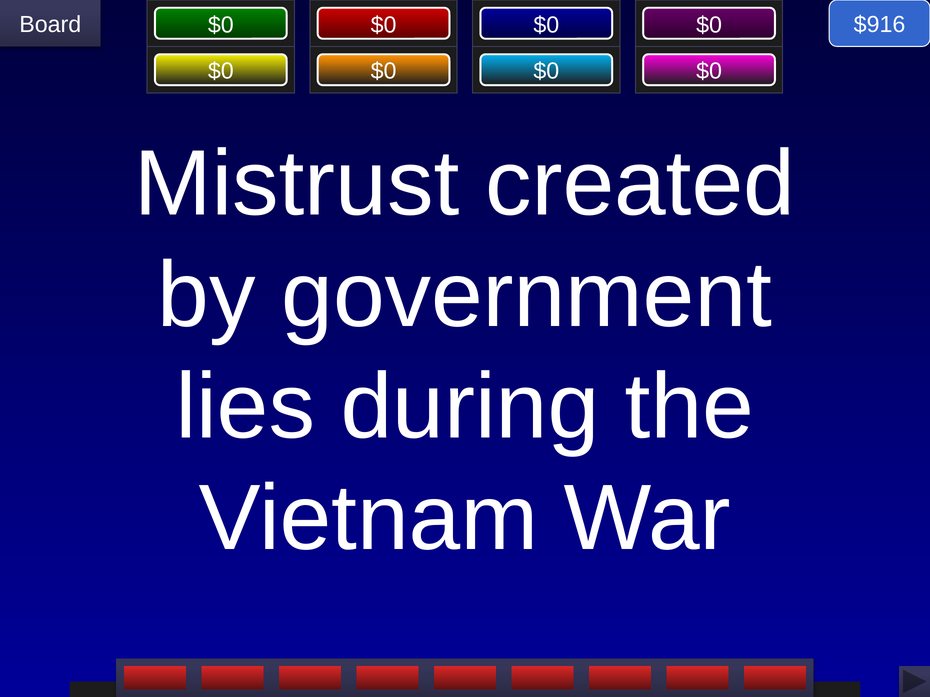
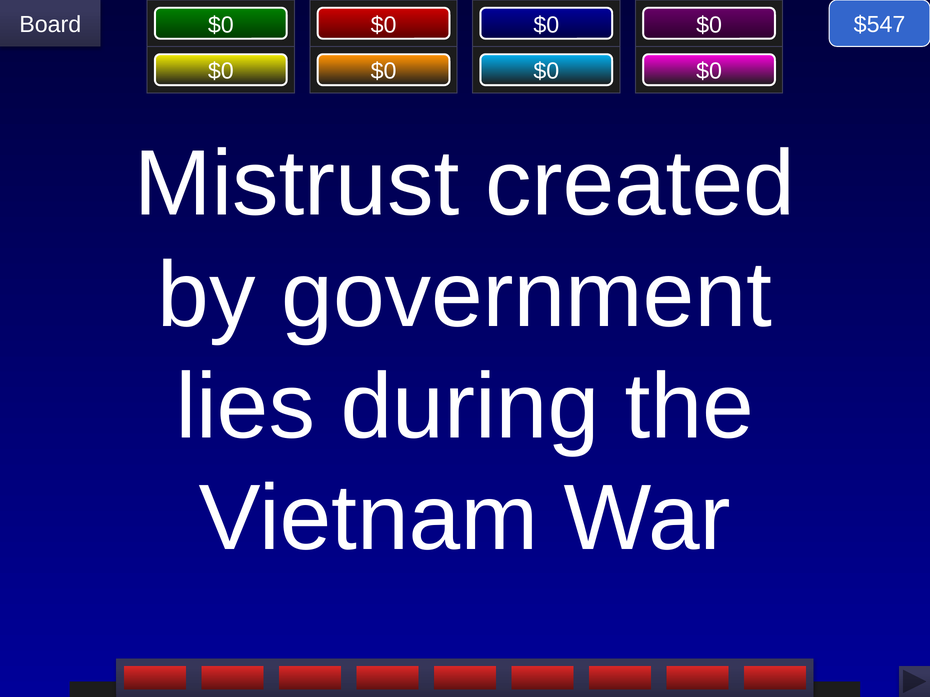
$916: $916 -> $547 (880, 25)
